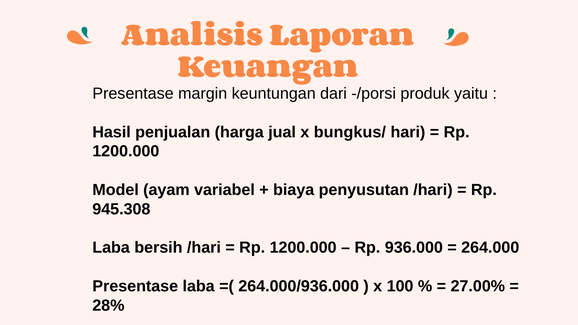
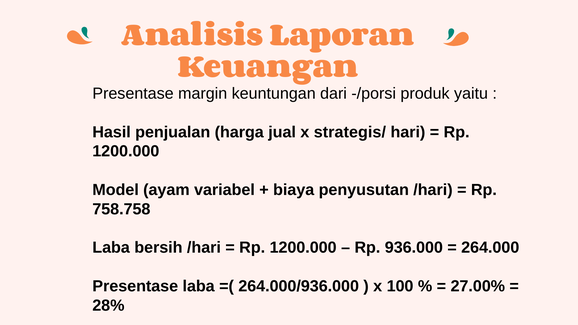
bungkus/: bungkus/ -> strategis/ (350, 132)
945.308: 945.308 -> 758.758 (121, 209)
